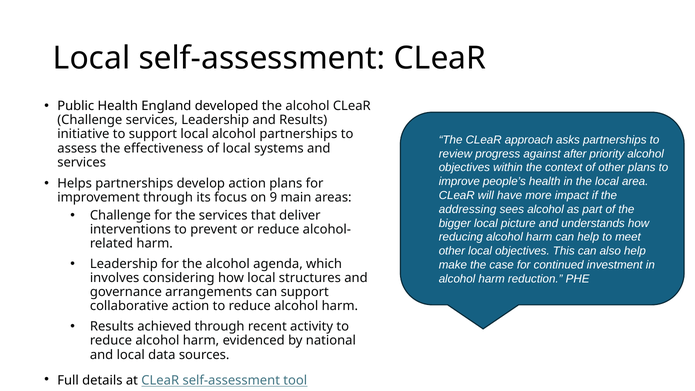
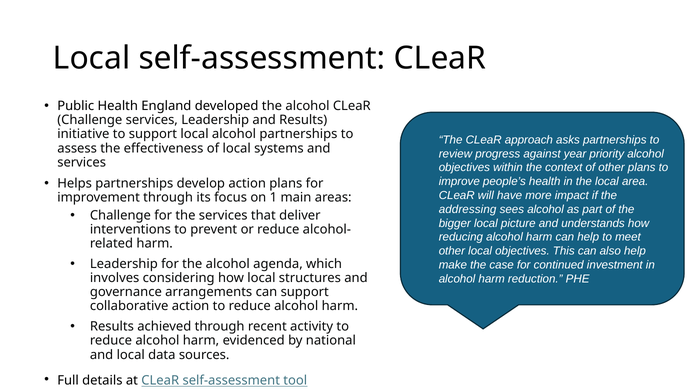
after: after -> year (575, 154)
9: 9 -> 1 (273, 198)
